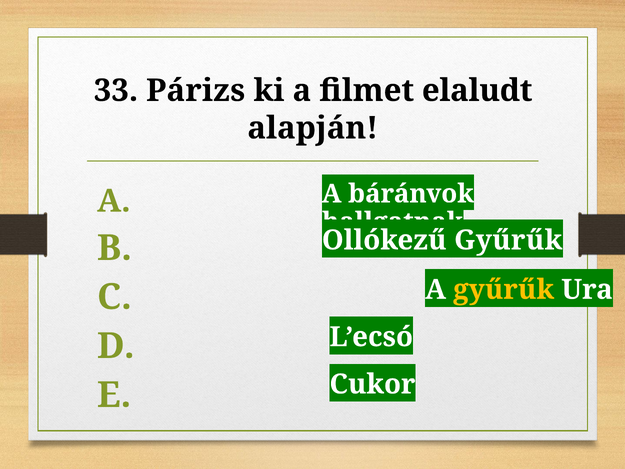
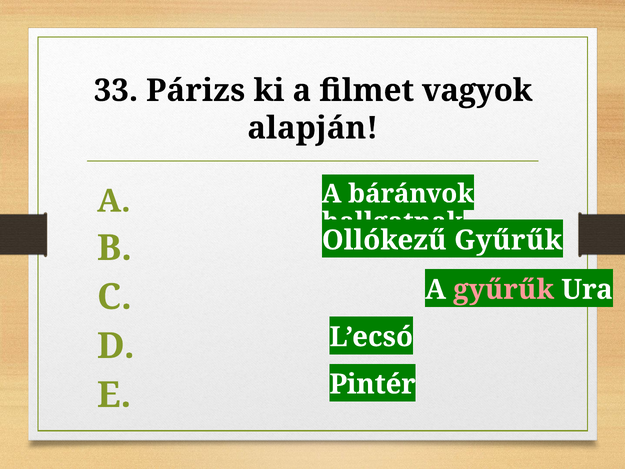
elaludt: elaludt -> vagyok (477, 91)
gyűrűk colour: yellow -> pink (504, 290)
Cukor: Cukor -> Pintér (373, 384)
